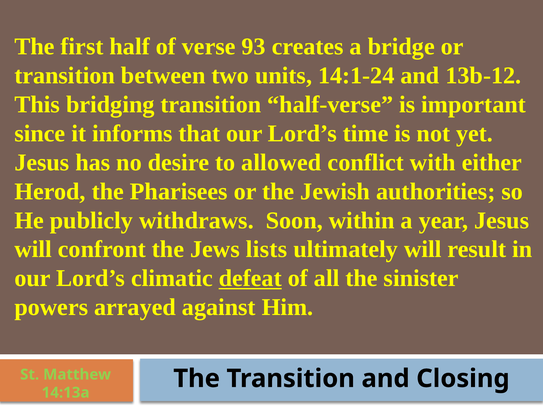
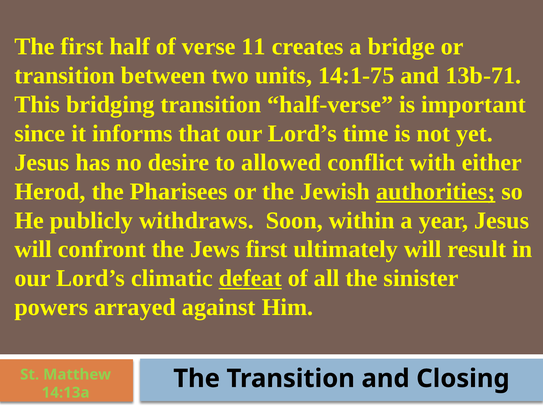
93: 93 -> 11 (254, 47)
14:1-24: 14:1-24 -> 14:1-75 (356, 76)
13b-12: 13b-12 -> 13b-71 (483, 76)
authorities underline: none -> present (436, 192)
Jews lists: lists -> first (267, 249)
